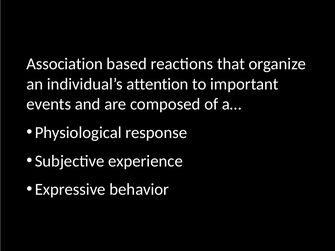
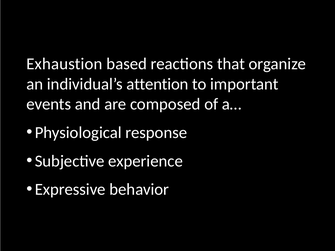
Association: Association -> Exhaustion (64, 64)
